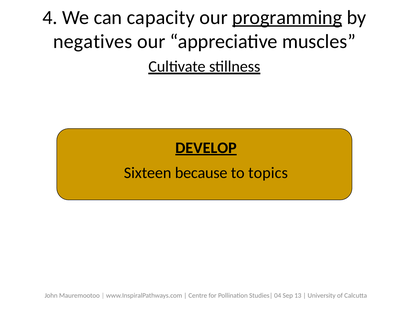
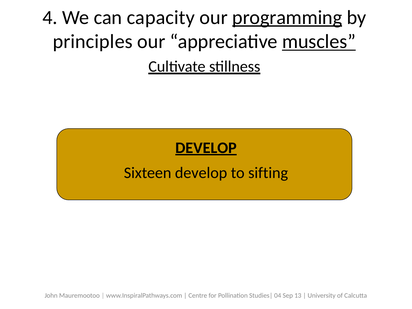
negatives: negatives -> principles (93, 41)
muscles underline: none -> present (319, 41)
Sixteen because: because -> develop (201, 173)
topics: topics -> sifting (268, 173)
